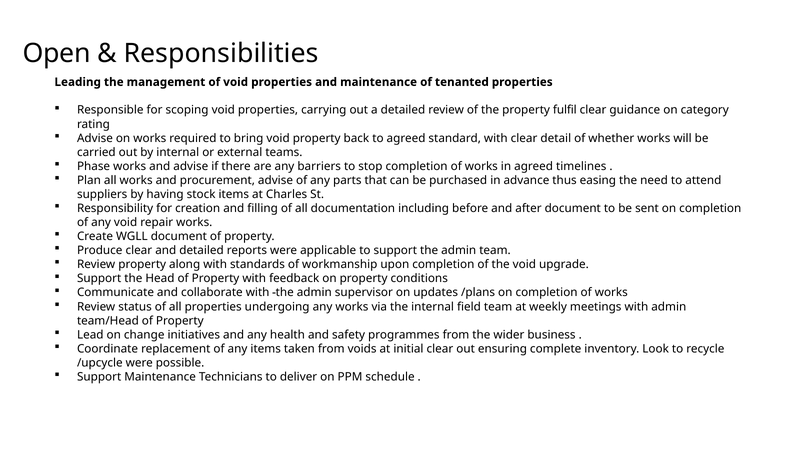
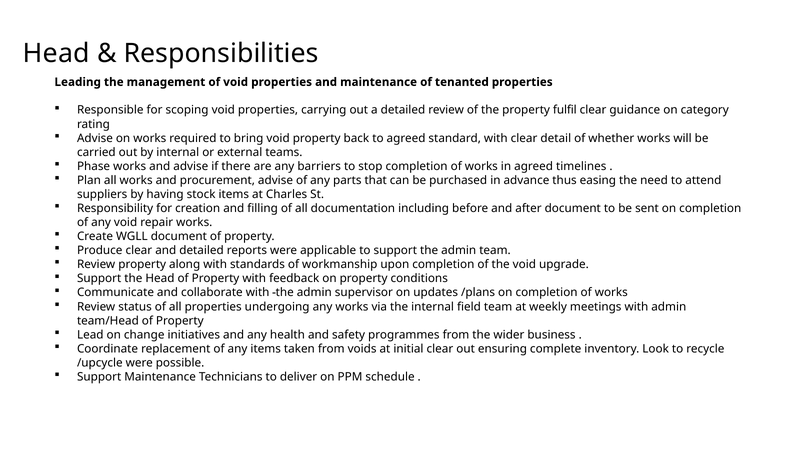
Open: Open -> Head (56, 54)
